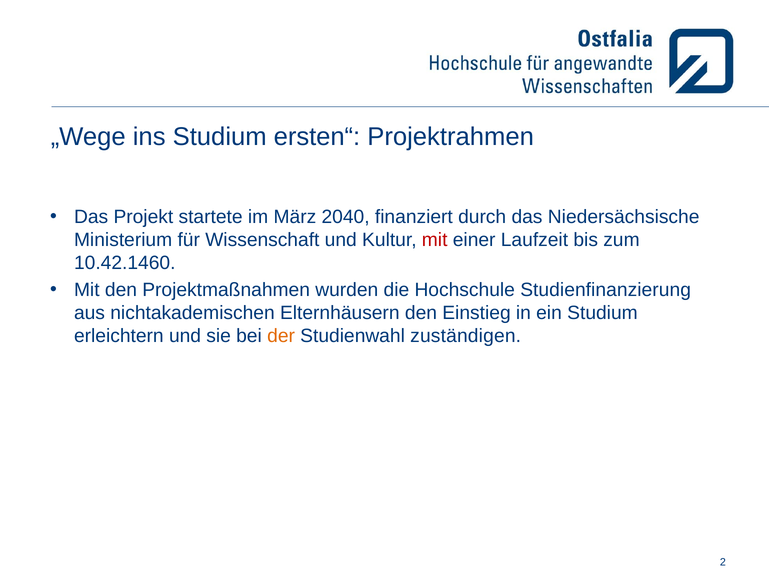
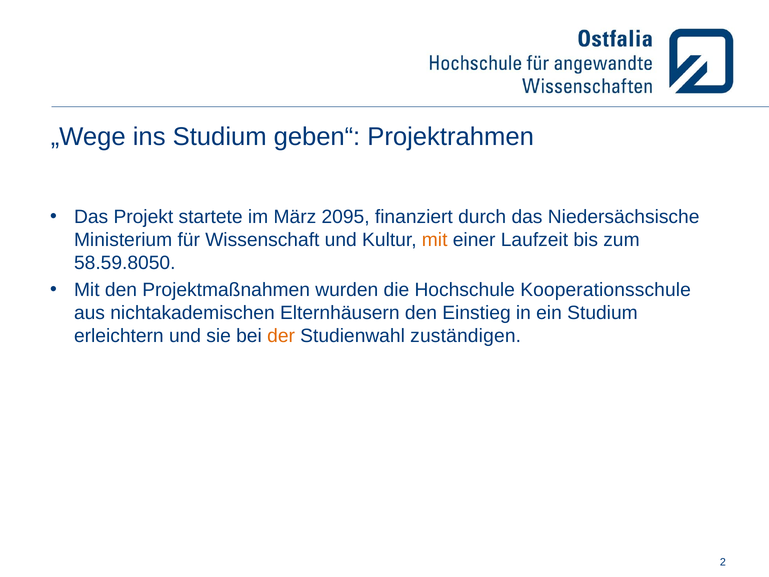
ersten“: ersten“ -> geben“ (317, 137)
2040: 2040 -> 2095 (346, 217)
mit colour: red -> orange (435, 240)
10.42.1460: 10.42.1460 -> 58.59.8050 (125, 263)
Studienfinanzierung: Studienfinanzierung -> Kooperationsschule (606, 290)
